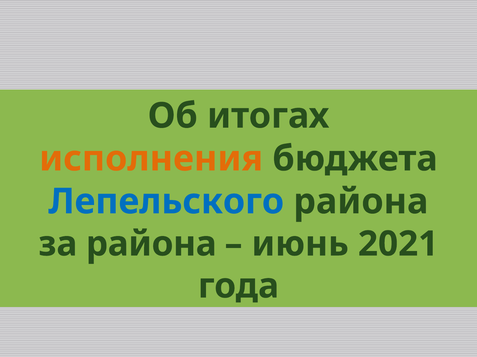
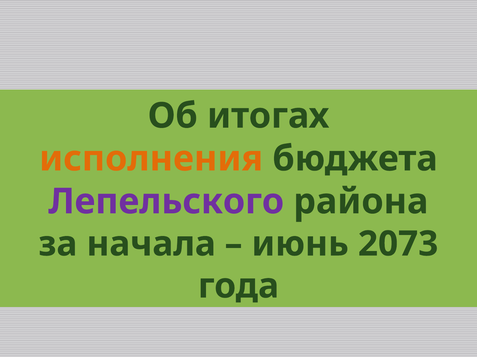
Лепельского colour: blue -> purple (166, 202)
за района: района -> начала (151, 244)
2021: 2021 -> 2073 (398, 244)
